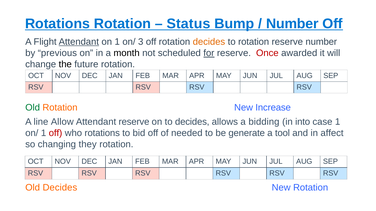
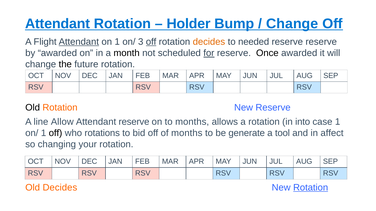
Rotations: Rotations -> Attendant (58, 24)
Status: Status -> Holder (189, 24)
Number: Number -> Change (292, 24)
off underline: none -> present (151, 42)
to rotation: rotation -> needed (254, 42)
reserve number: number -> reserve (321, 42)
by previous: previous -> awarded (57, 53)
Once colour: red -> black (267, 53)
Old colour: green -> black (33, 108)
New Increase: Increase -> Reserve (273, 108)
to decides: decides -> months (192, 122)
a bidding: bidding -> rotation (264, 122)
off colour: red -> black (56, 133)
of needed: needed -> months (187, 133)
they: they -> your (88, 145)
Rotation underline: none -> present (311, 188)
